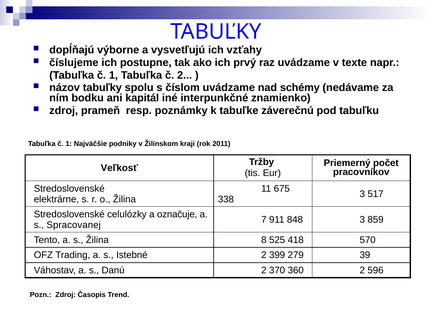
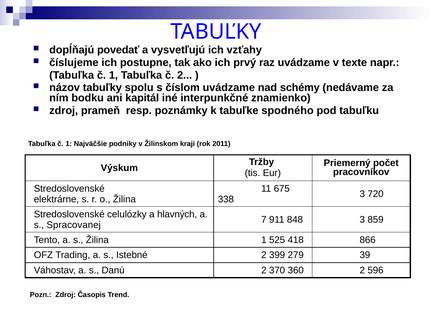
výborne: výborne -> povedať (118, 50)
záverečnú: záverečnú -> spodného (288, 111)
Veľkosť: Veľkosť -> Výskum (119, 168)
517: 517 -> 720 (376, 194)
označuje: označuje -> hlavných (177, 214)
Žilina 8: 8 -> 1 (264, 240)
570: 570 -> 866 (368, 240)
